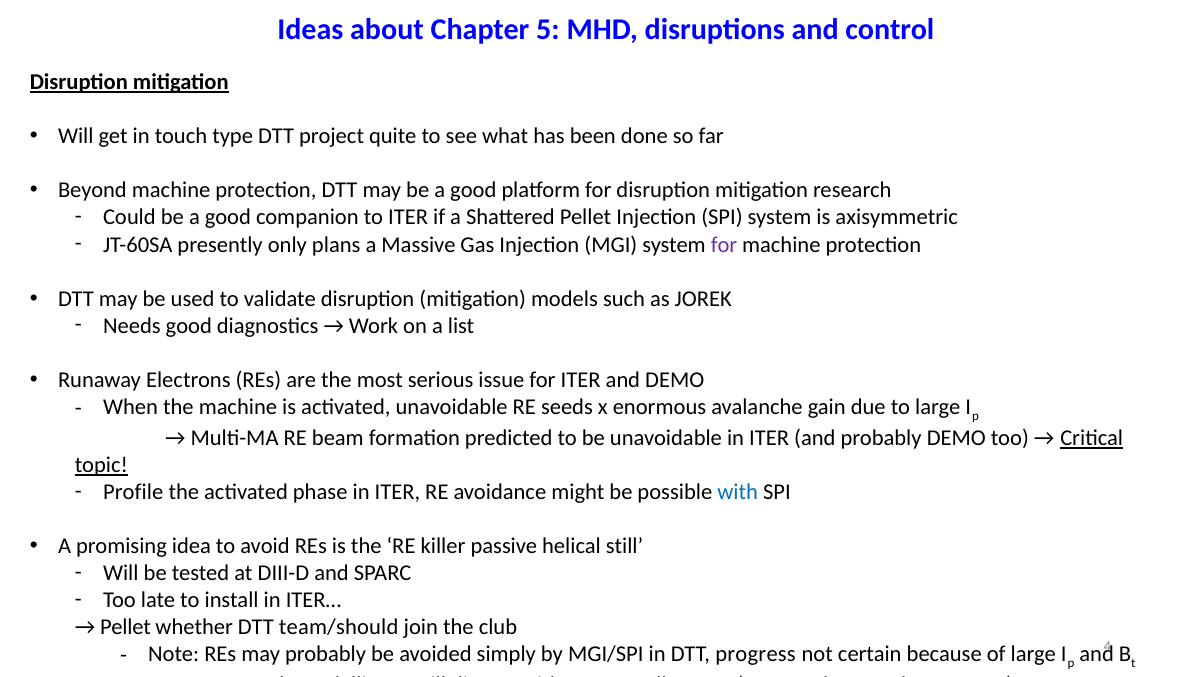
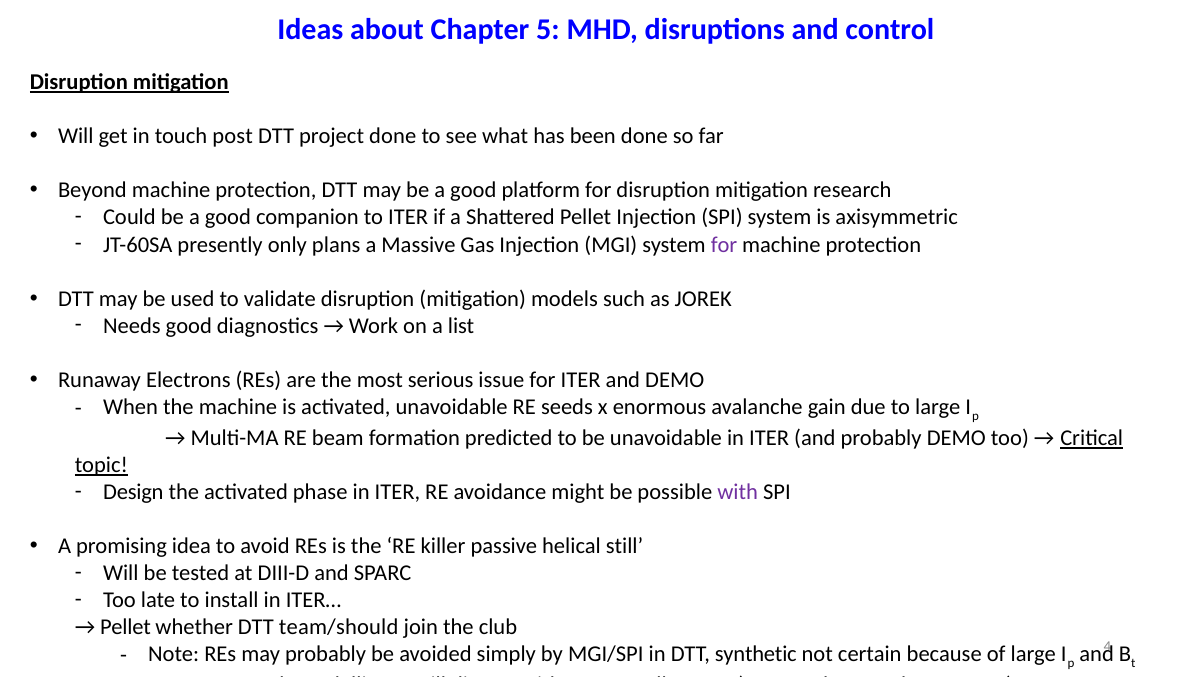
type: type -> post (233, 136)
project quite: quite -> done (393, 136)
Profile: Profile -> Design (133, 492)
with colour: blue -> purple (738, 492)
progress: progress -> synthetic (756, 654)
